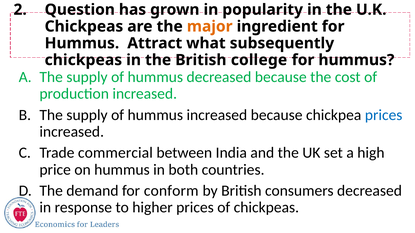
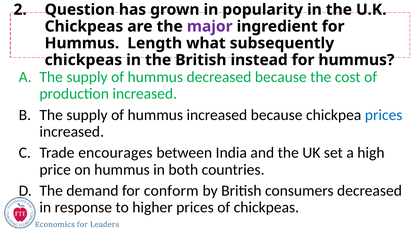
major colour: orange -> purple (210, 26)
Attract: Attract -> Length (155, 43)
college: college -> instead (259, 60)
commercial: commercial -> encourages (115, 153)
